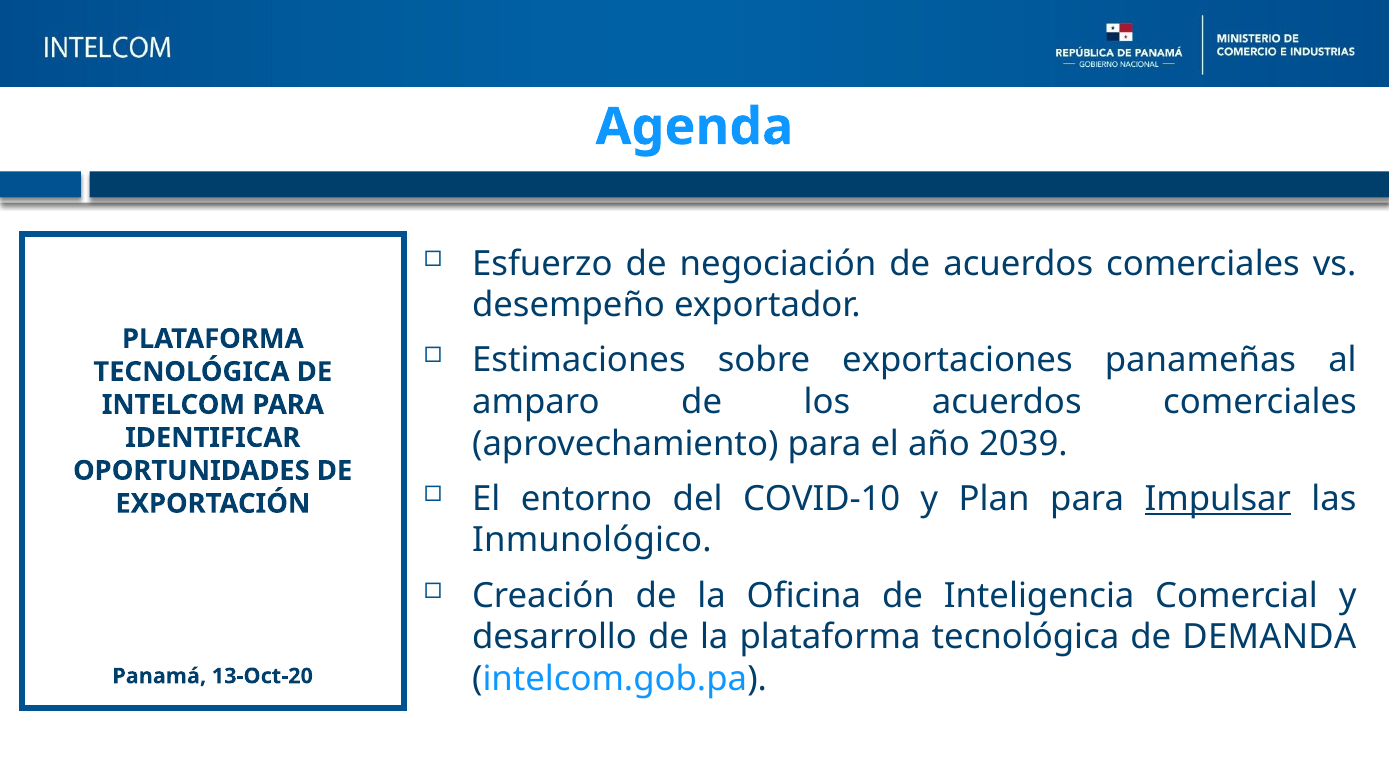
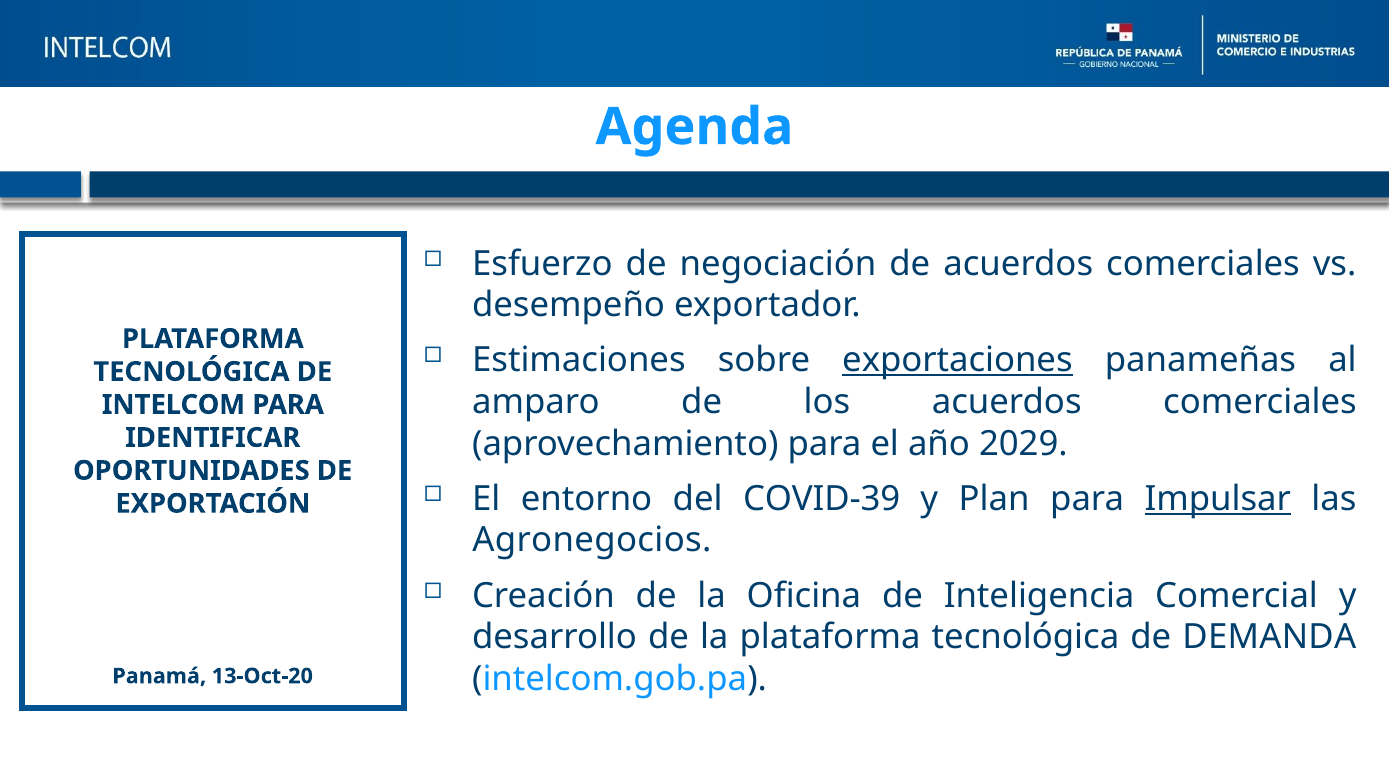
exportaciones underline: none -> present (957, 361)
2039: 2039 -> 2029 (1023, 444)
COVID-10: COVID-10 -> COVID-39 (822, 499)
Inmunológico: Inmunológico -> Agronegocios (592, 541)
